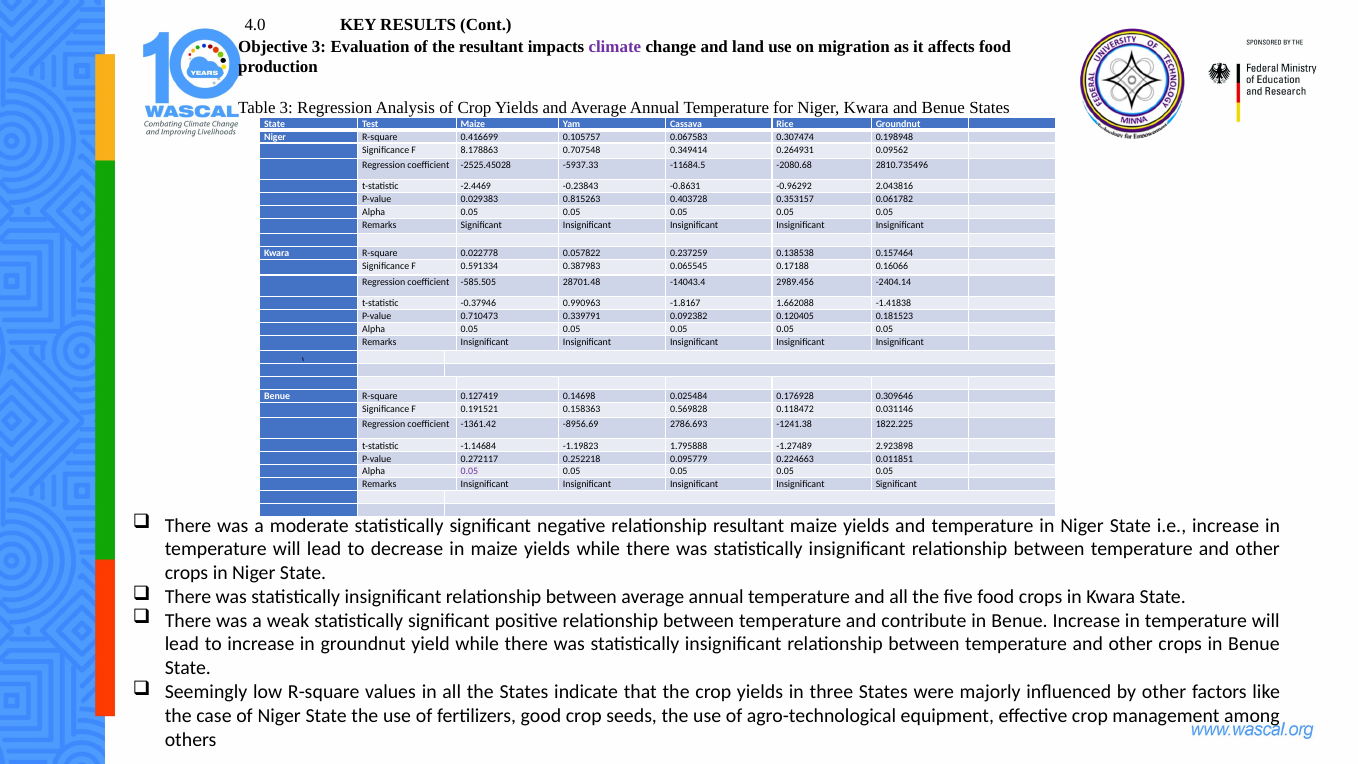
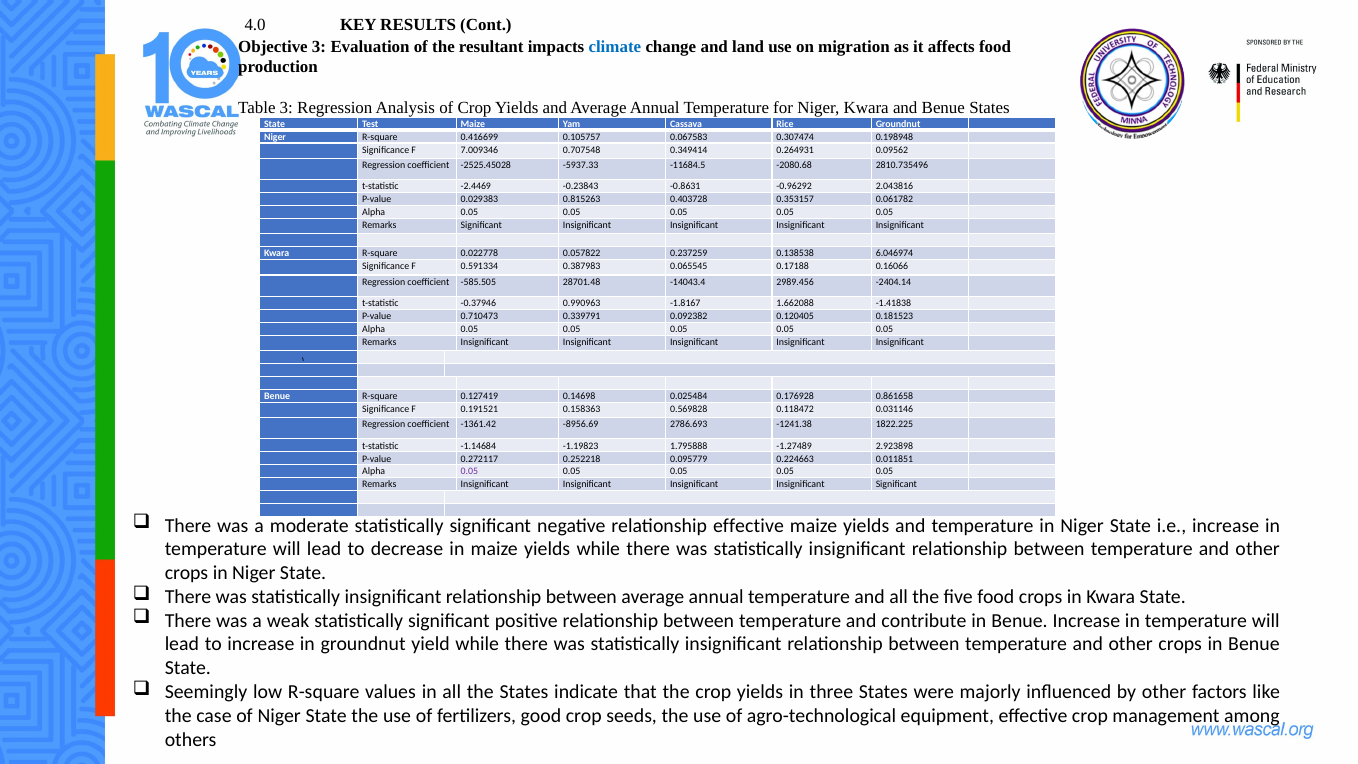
climate colour: purple -> blue (615, 47)
8.178863: 8.178863 -> 7.009346 (479, 150)
0.157464: 0.157464 -> 6.046974 (895, 254)
0.309646: 0.309646 -> 0.861658 (895, 396)
relationship resultant: resultant -> effective (748, 525)
